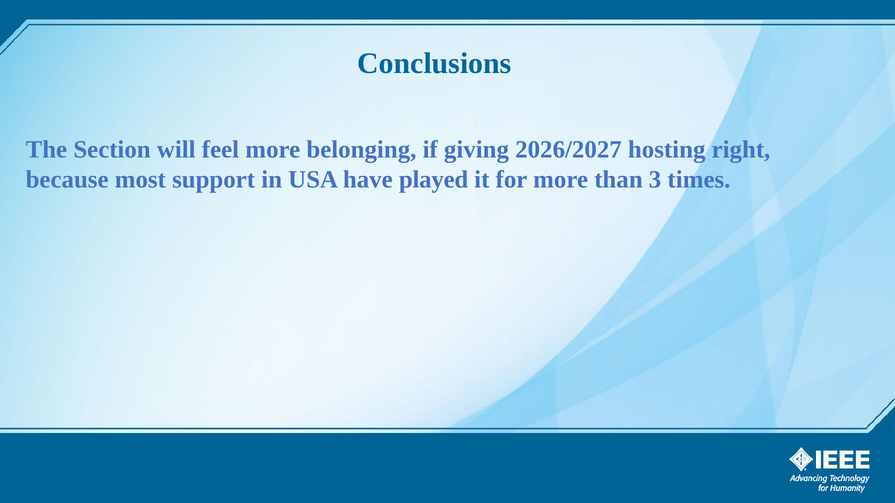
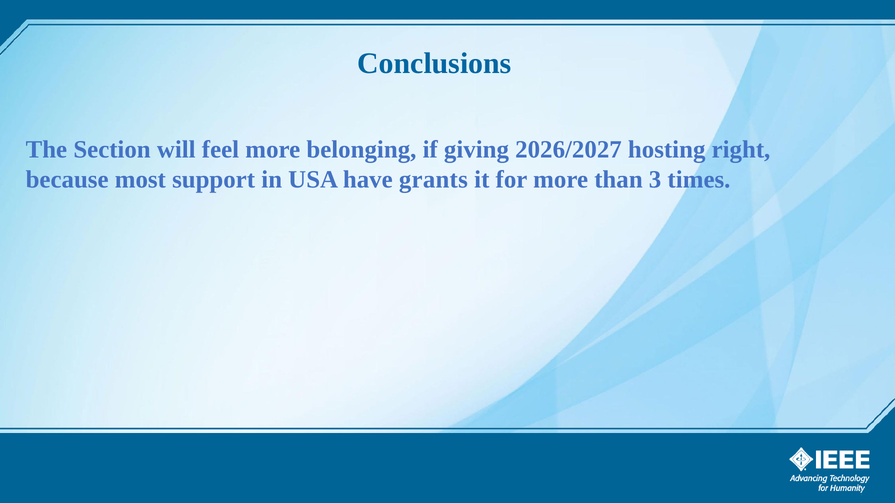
played: played -> grants (433, 180)
